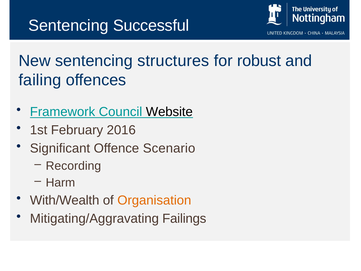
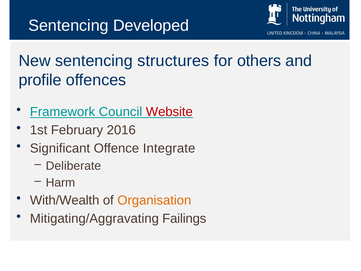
Successful: Successful -> Developed (151, 26)
robust: robust -> others (259, 61)
failing: failing -> profile (40, 80)
Website colour: black -> red (169, 112)
Scenario: Scenario -> Integrate (169, 148)
Recording: Recording -> Deliberate (73, 166)
